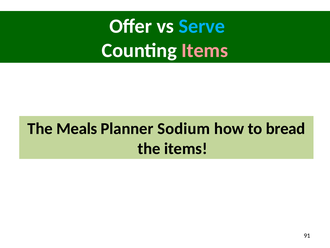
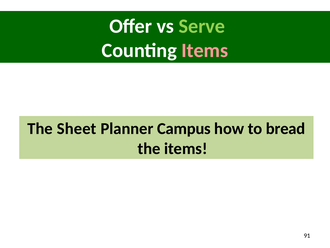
Serve colour: light blue -> light green (202, 26)
Meals: Meals -> Sheet (77, 128)
Sodium: Sodium -> Campus (184, 128)
